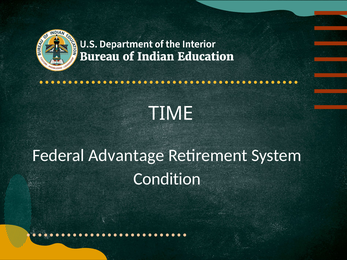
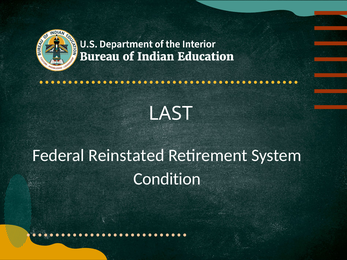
TIME: TIME -> LAST (171, 114)
Advantage: Advantage -> Reinstated (126, 155)
